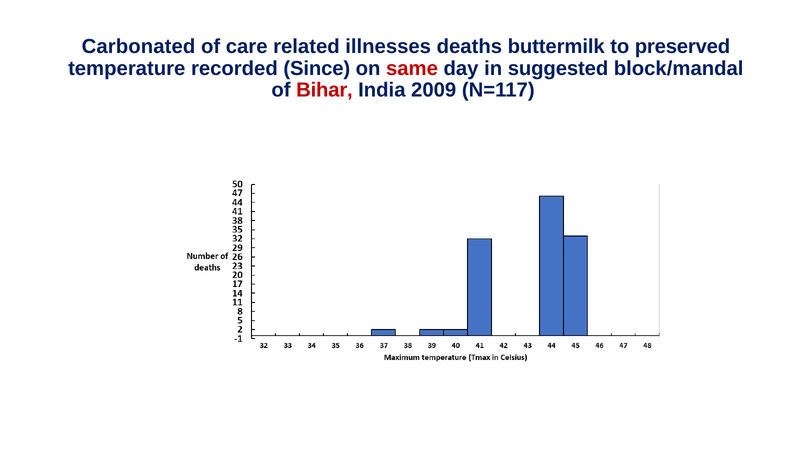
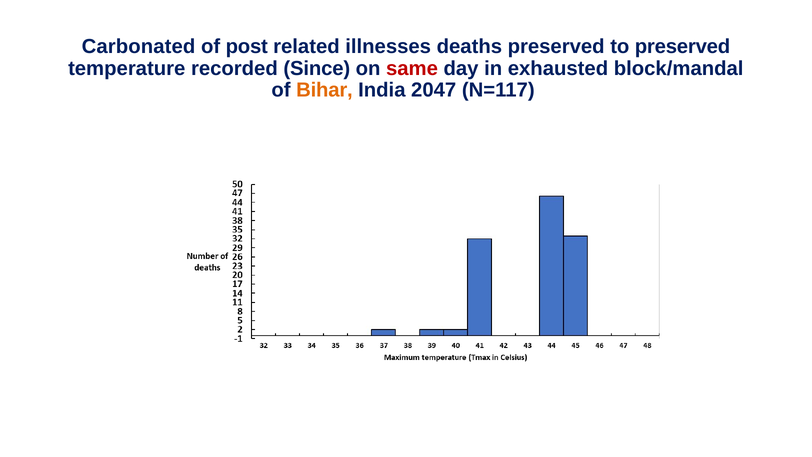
care: care -> post (247, 46)
deaths buttermilk: buttermilk -> preserved (556, 46)
suggested: suggested -> exhausted (558, 68)
Bihar colour: red -> orange (324, 90)
2009: 2009 -> 2047 (434, 90)
